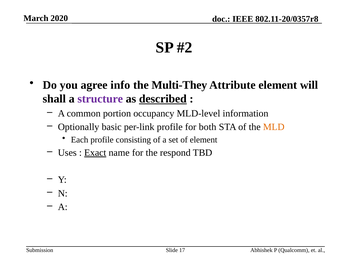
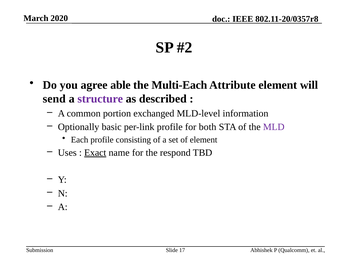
info: info -> able (120, 85)
Multi-They: Multi-They -> Multi-Each (179, 85)
shall: shall -> send (54, 99)
described underline: present -> none (163, 99)
occupancy: occupancy -> exchanged (154, 113)
MLD colour: orange -> purple (274, 127)
